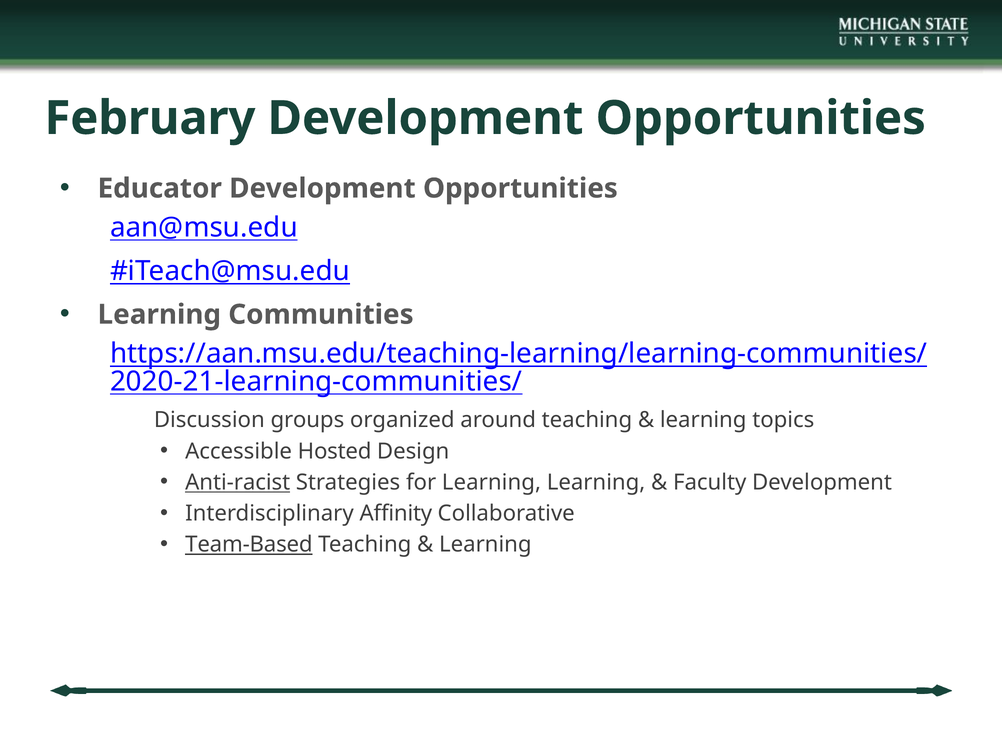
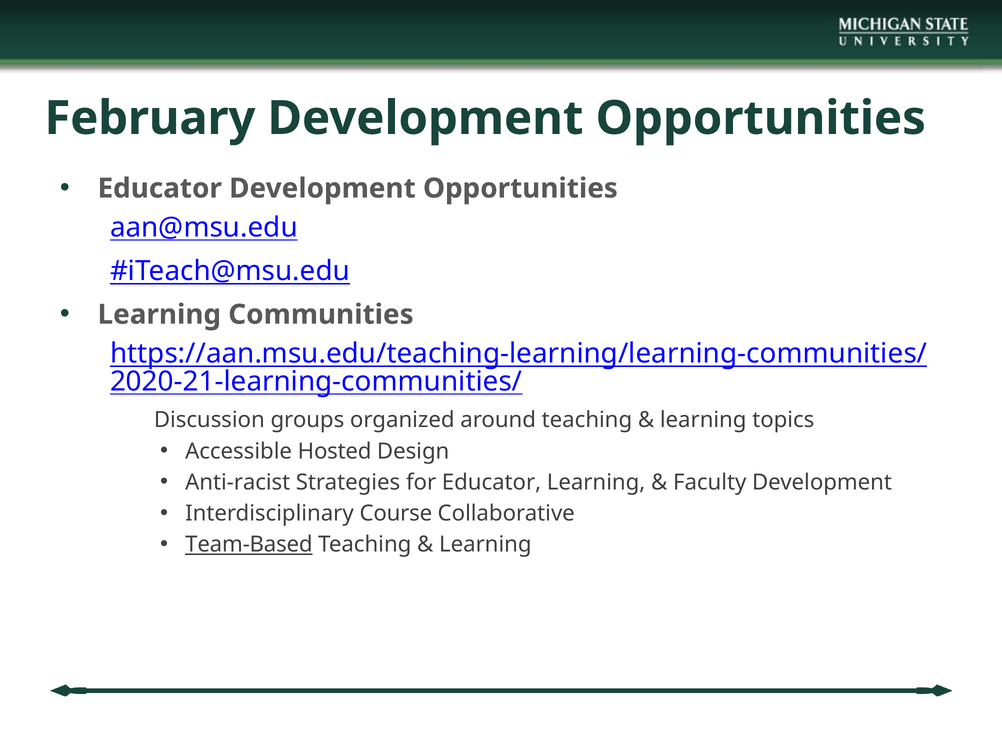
Anti-racist underline: present -> none (238, 483)
for Learning: Learning -> Educator (491, 483)
Affinity: Affinity -> Course (396, 514)
